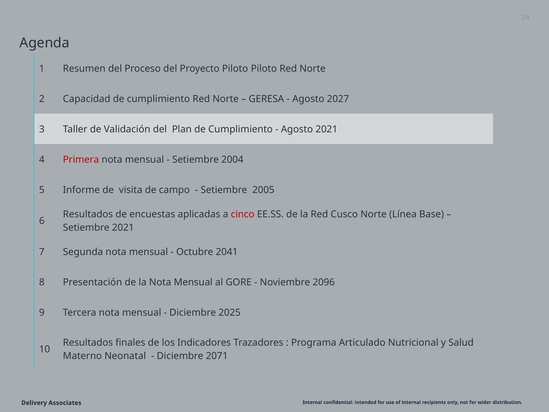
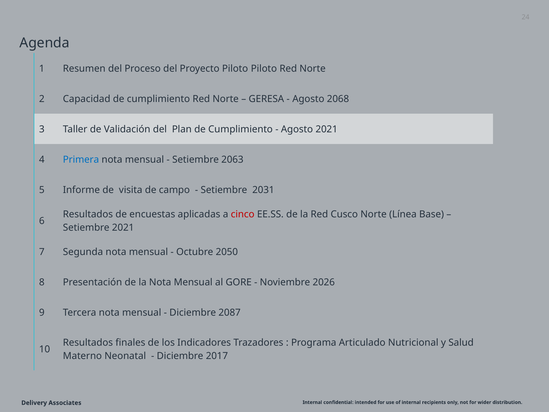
2027: 2027 -> 2068 (338, 99)
Primera colour: red -> blue (81, 160)
2004: 2004 -> 2063 (232, 160)
2005: 2005 -> 2031 (263, 190)
2041: 2041 -> 2050 (227, 252)
2096: 2096 -> 2026 (324, 282)
2025: 2025 -> 2087 (230, 312)
2071: 2071 -> 2017 (217, 356)
